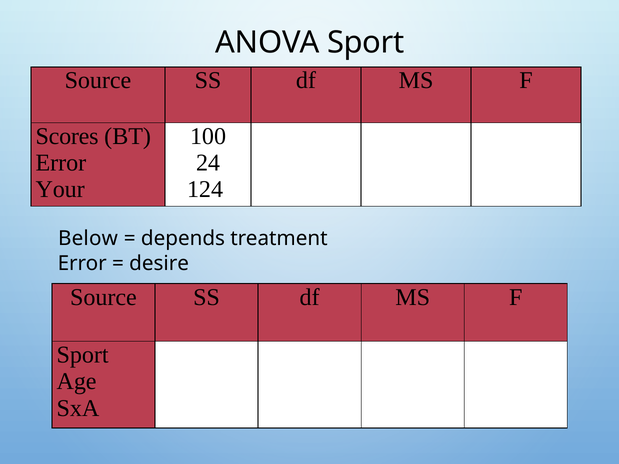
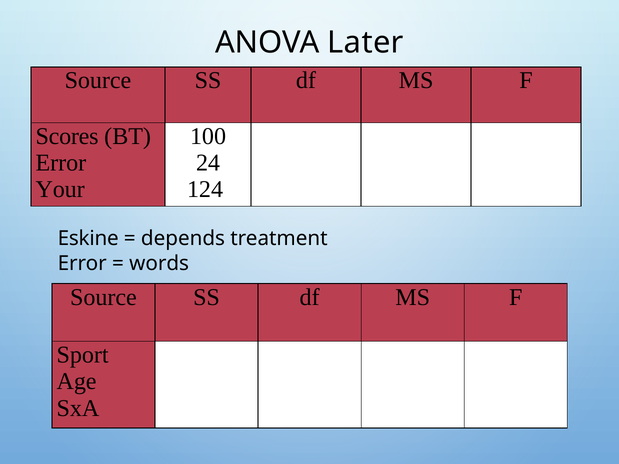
ANOVA Sport: Sport -> Later (365, 43)
Below: Below -> Eskine (88, 239)
desire: desire -> words (159, 263)
